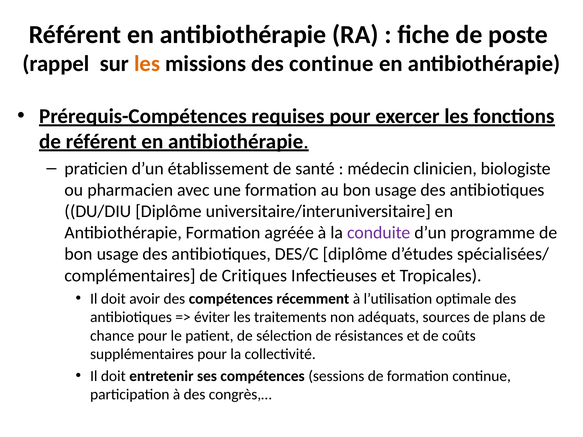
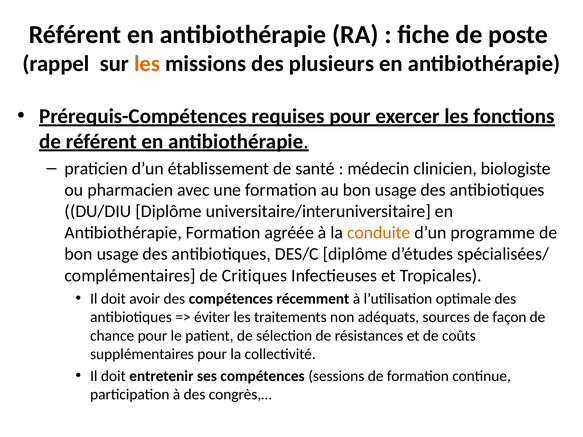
des continue: continue -> plusieurs (331, 64)
conduite colour: purple -> orange (379, 233)
plans: plans -> façon (509, 317)
